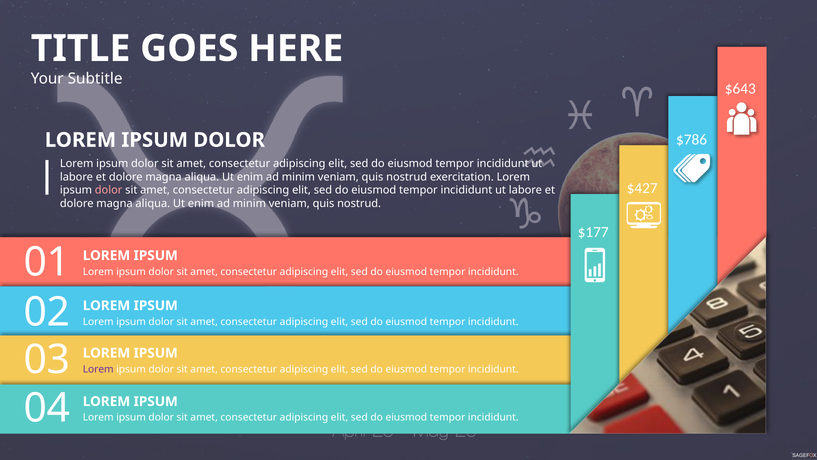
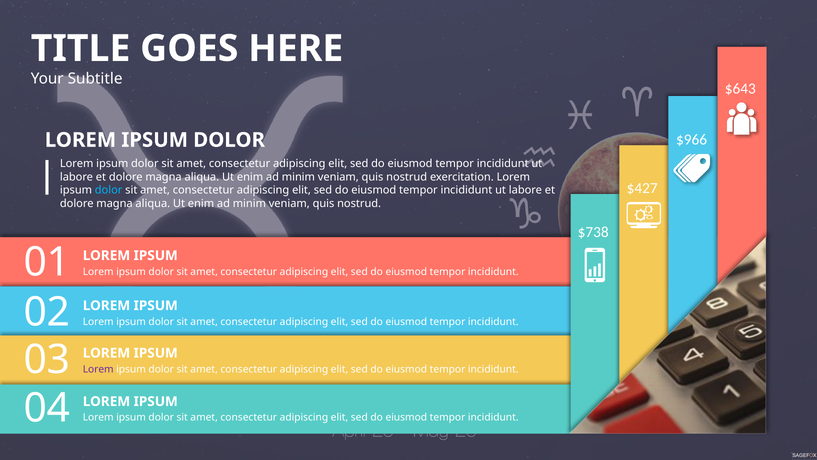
$786: $786 -> $966 (692, 140)
dolor colour: pink -> light blue (109, 190)
$177: $177 -> $738 (593, 232)
